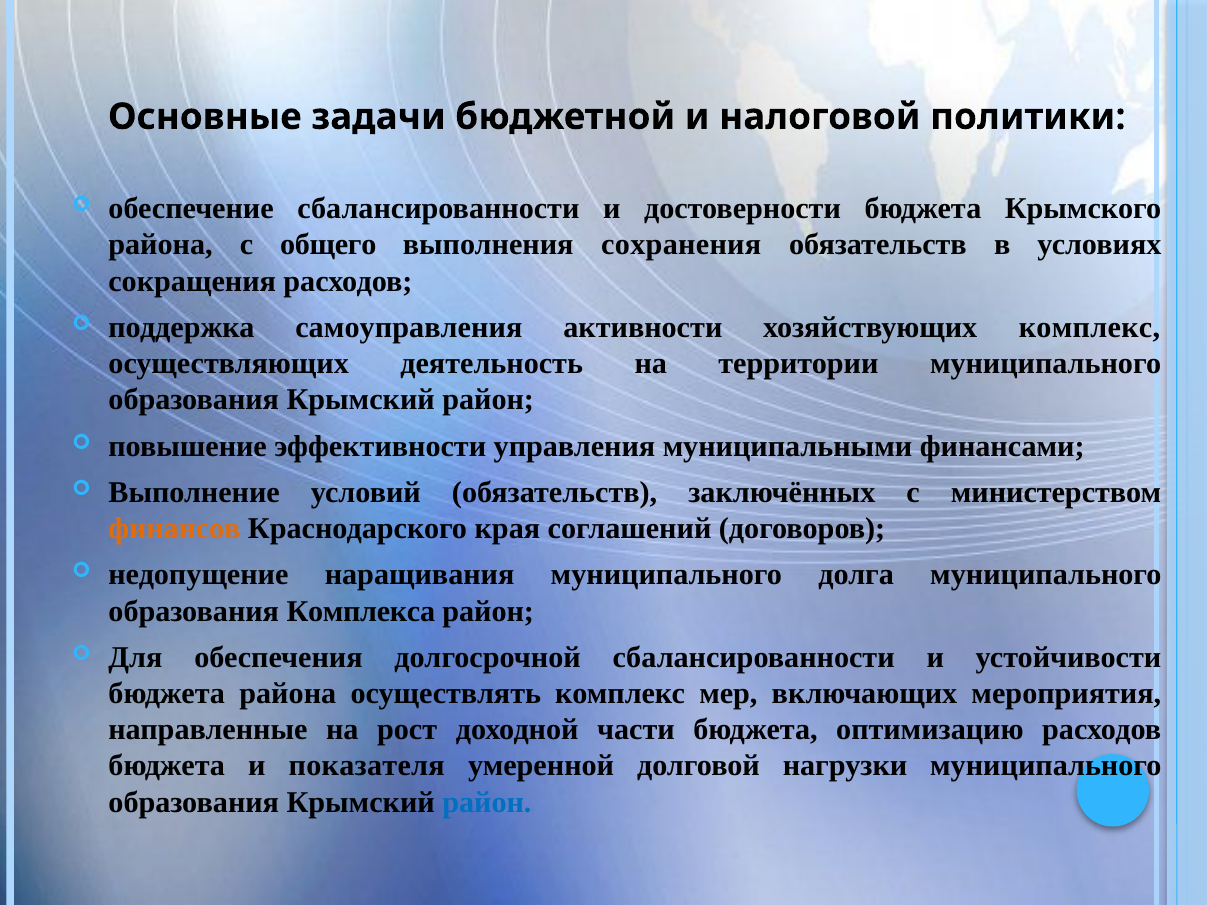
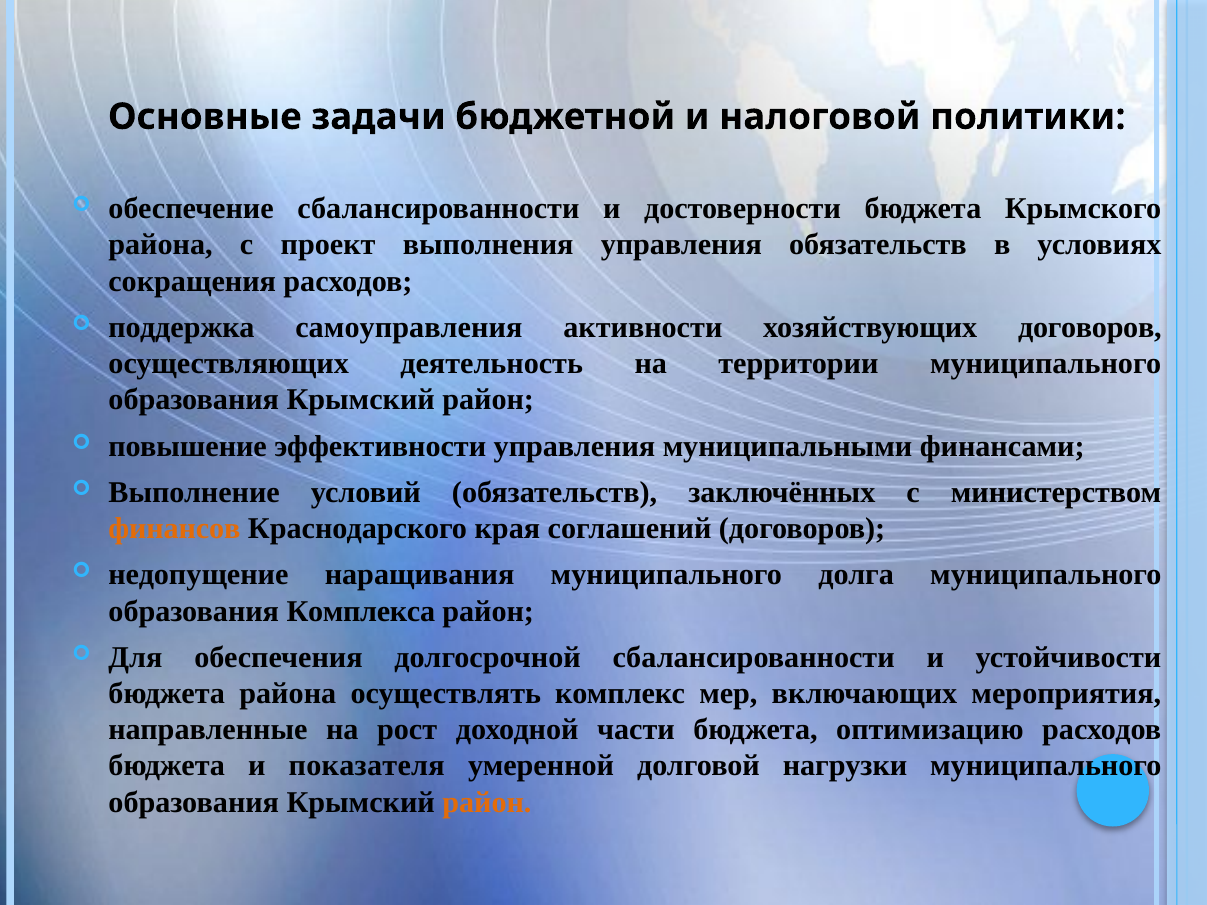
общего: общего -> проект (328, 245)
выполнения сохранения: сохранения -> управления (681, 245)
хозяйствующих комплекс: комплекс -> договоров (1090, 328)
район colour: blue -> orange (487, 802)
